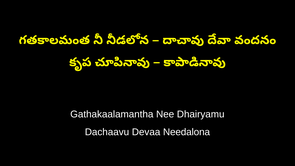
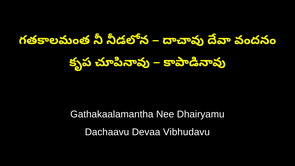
Needalona: Needalona -> Vibhudavu (186, 132)
